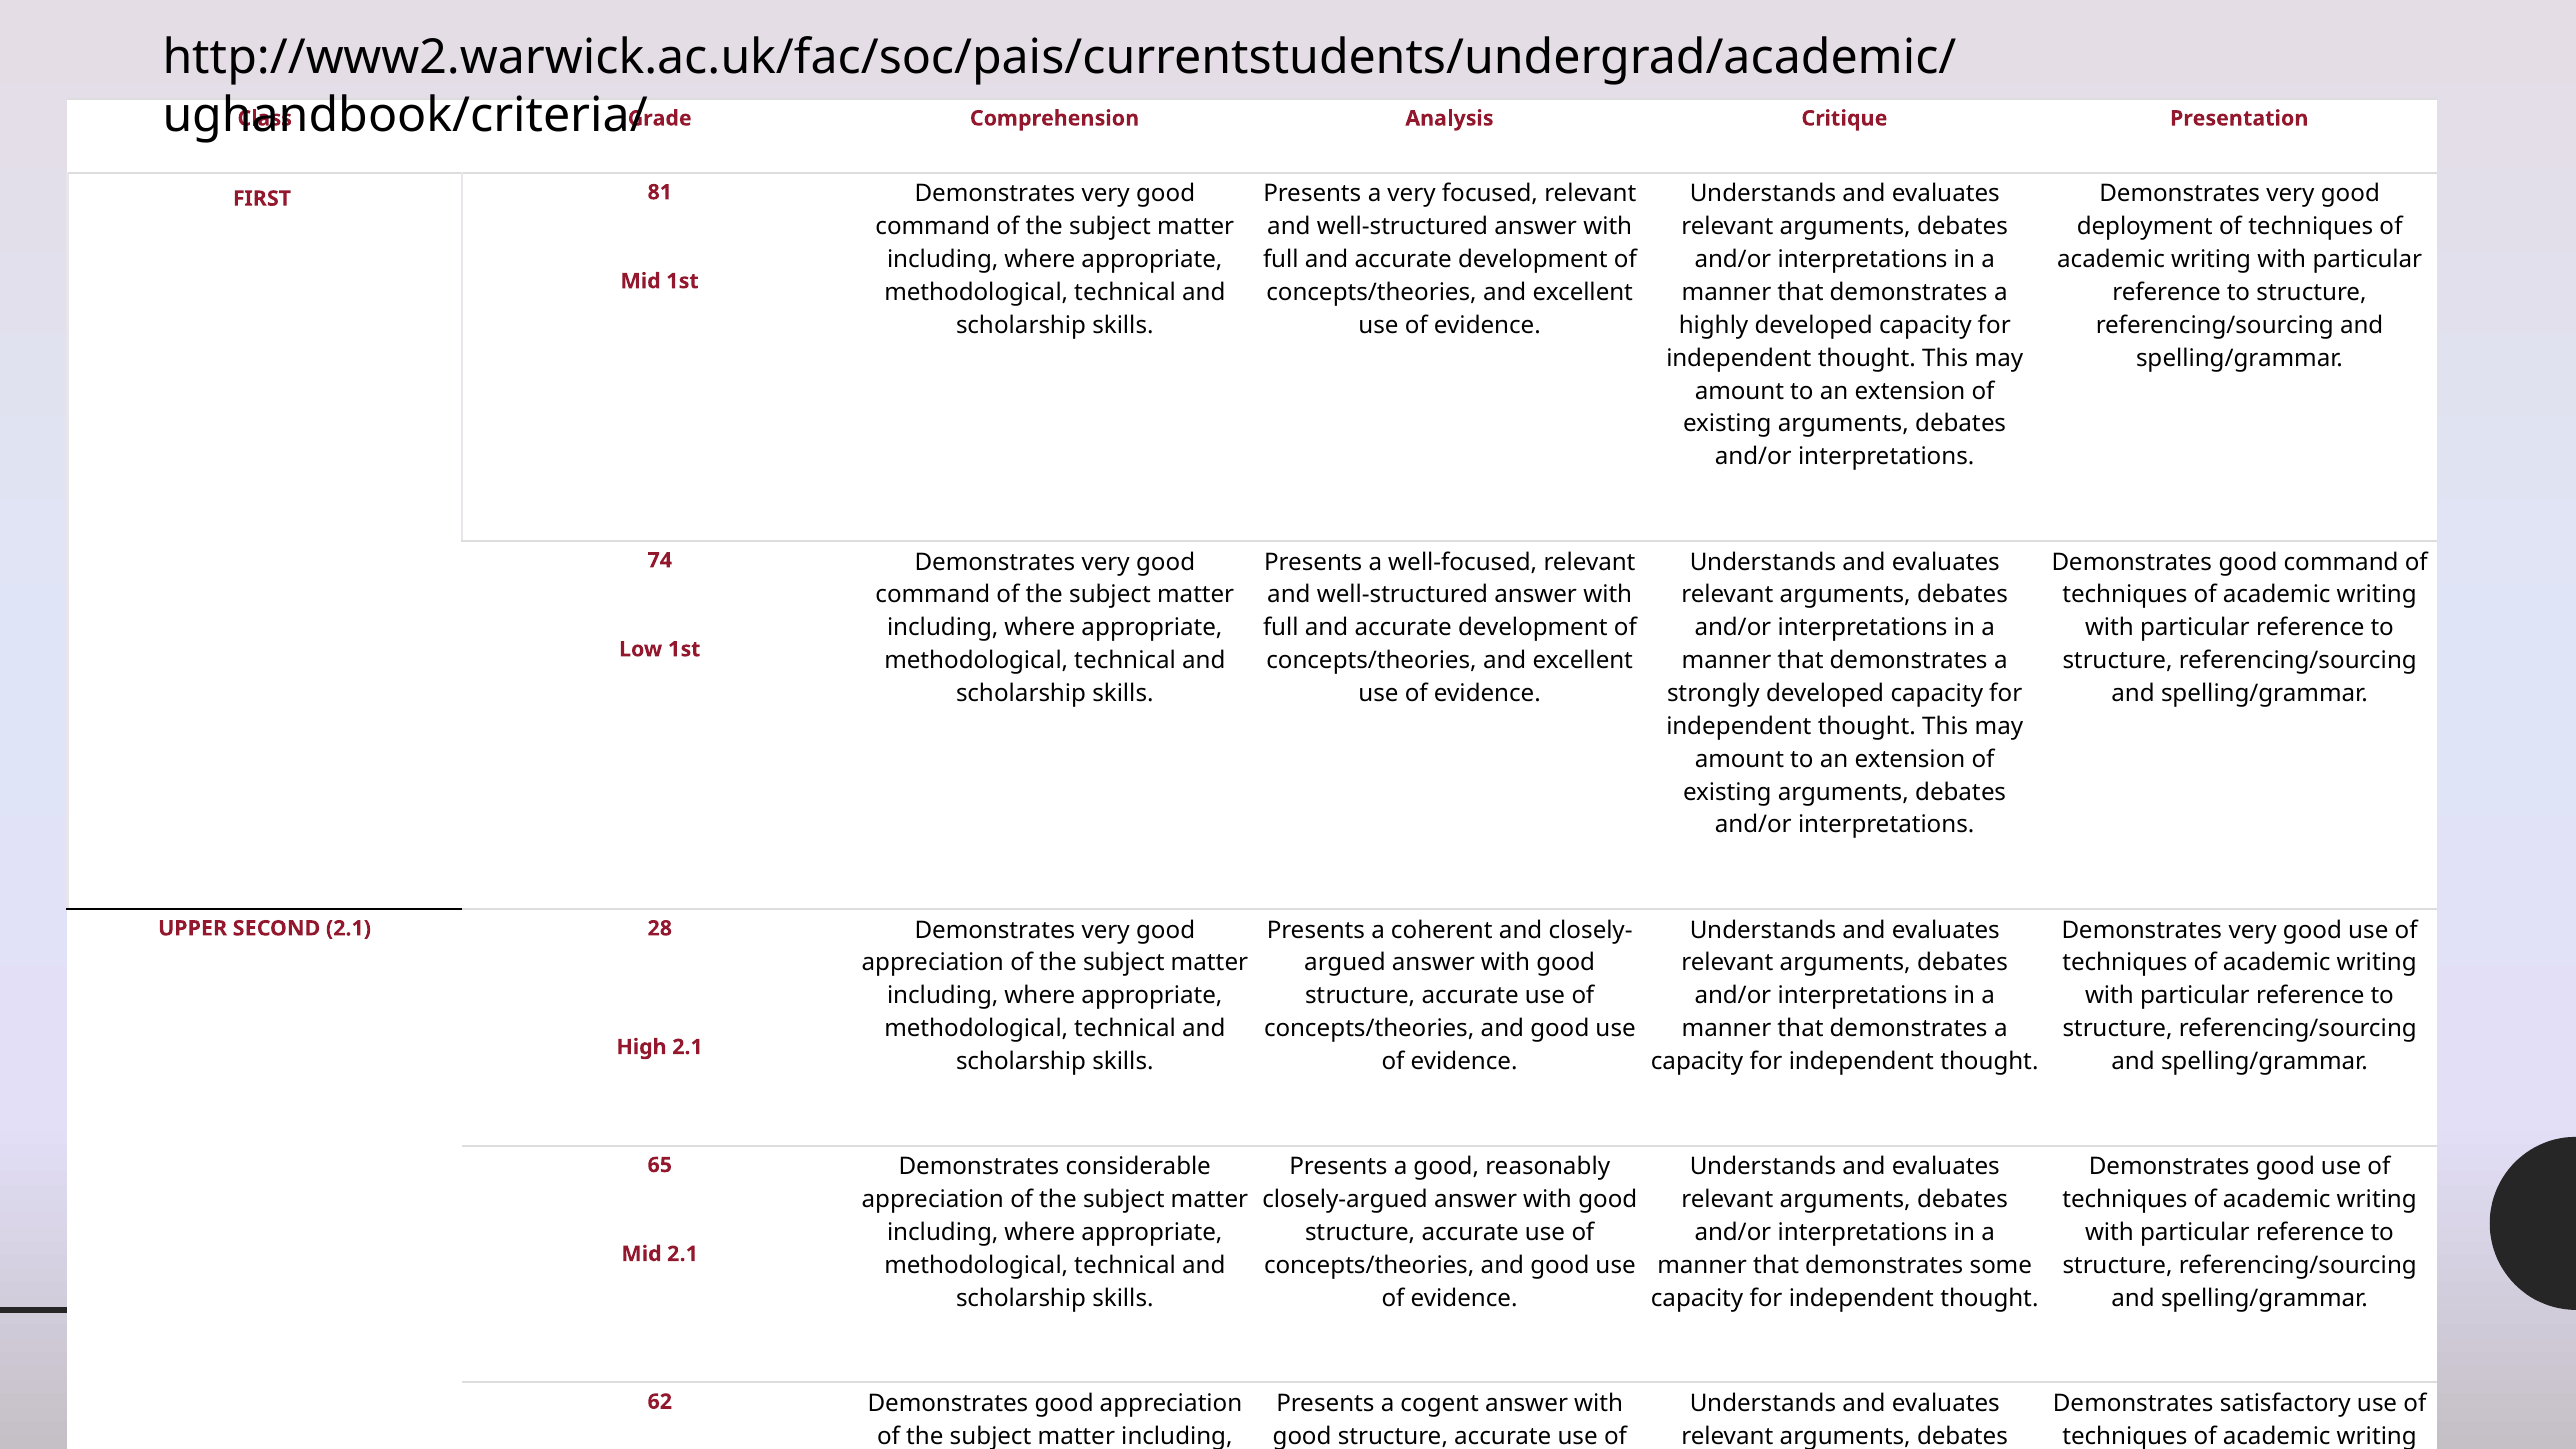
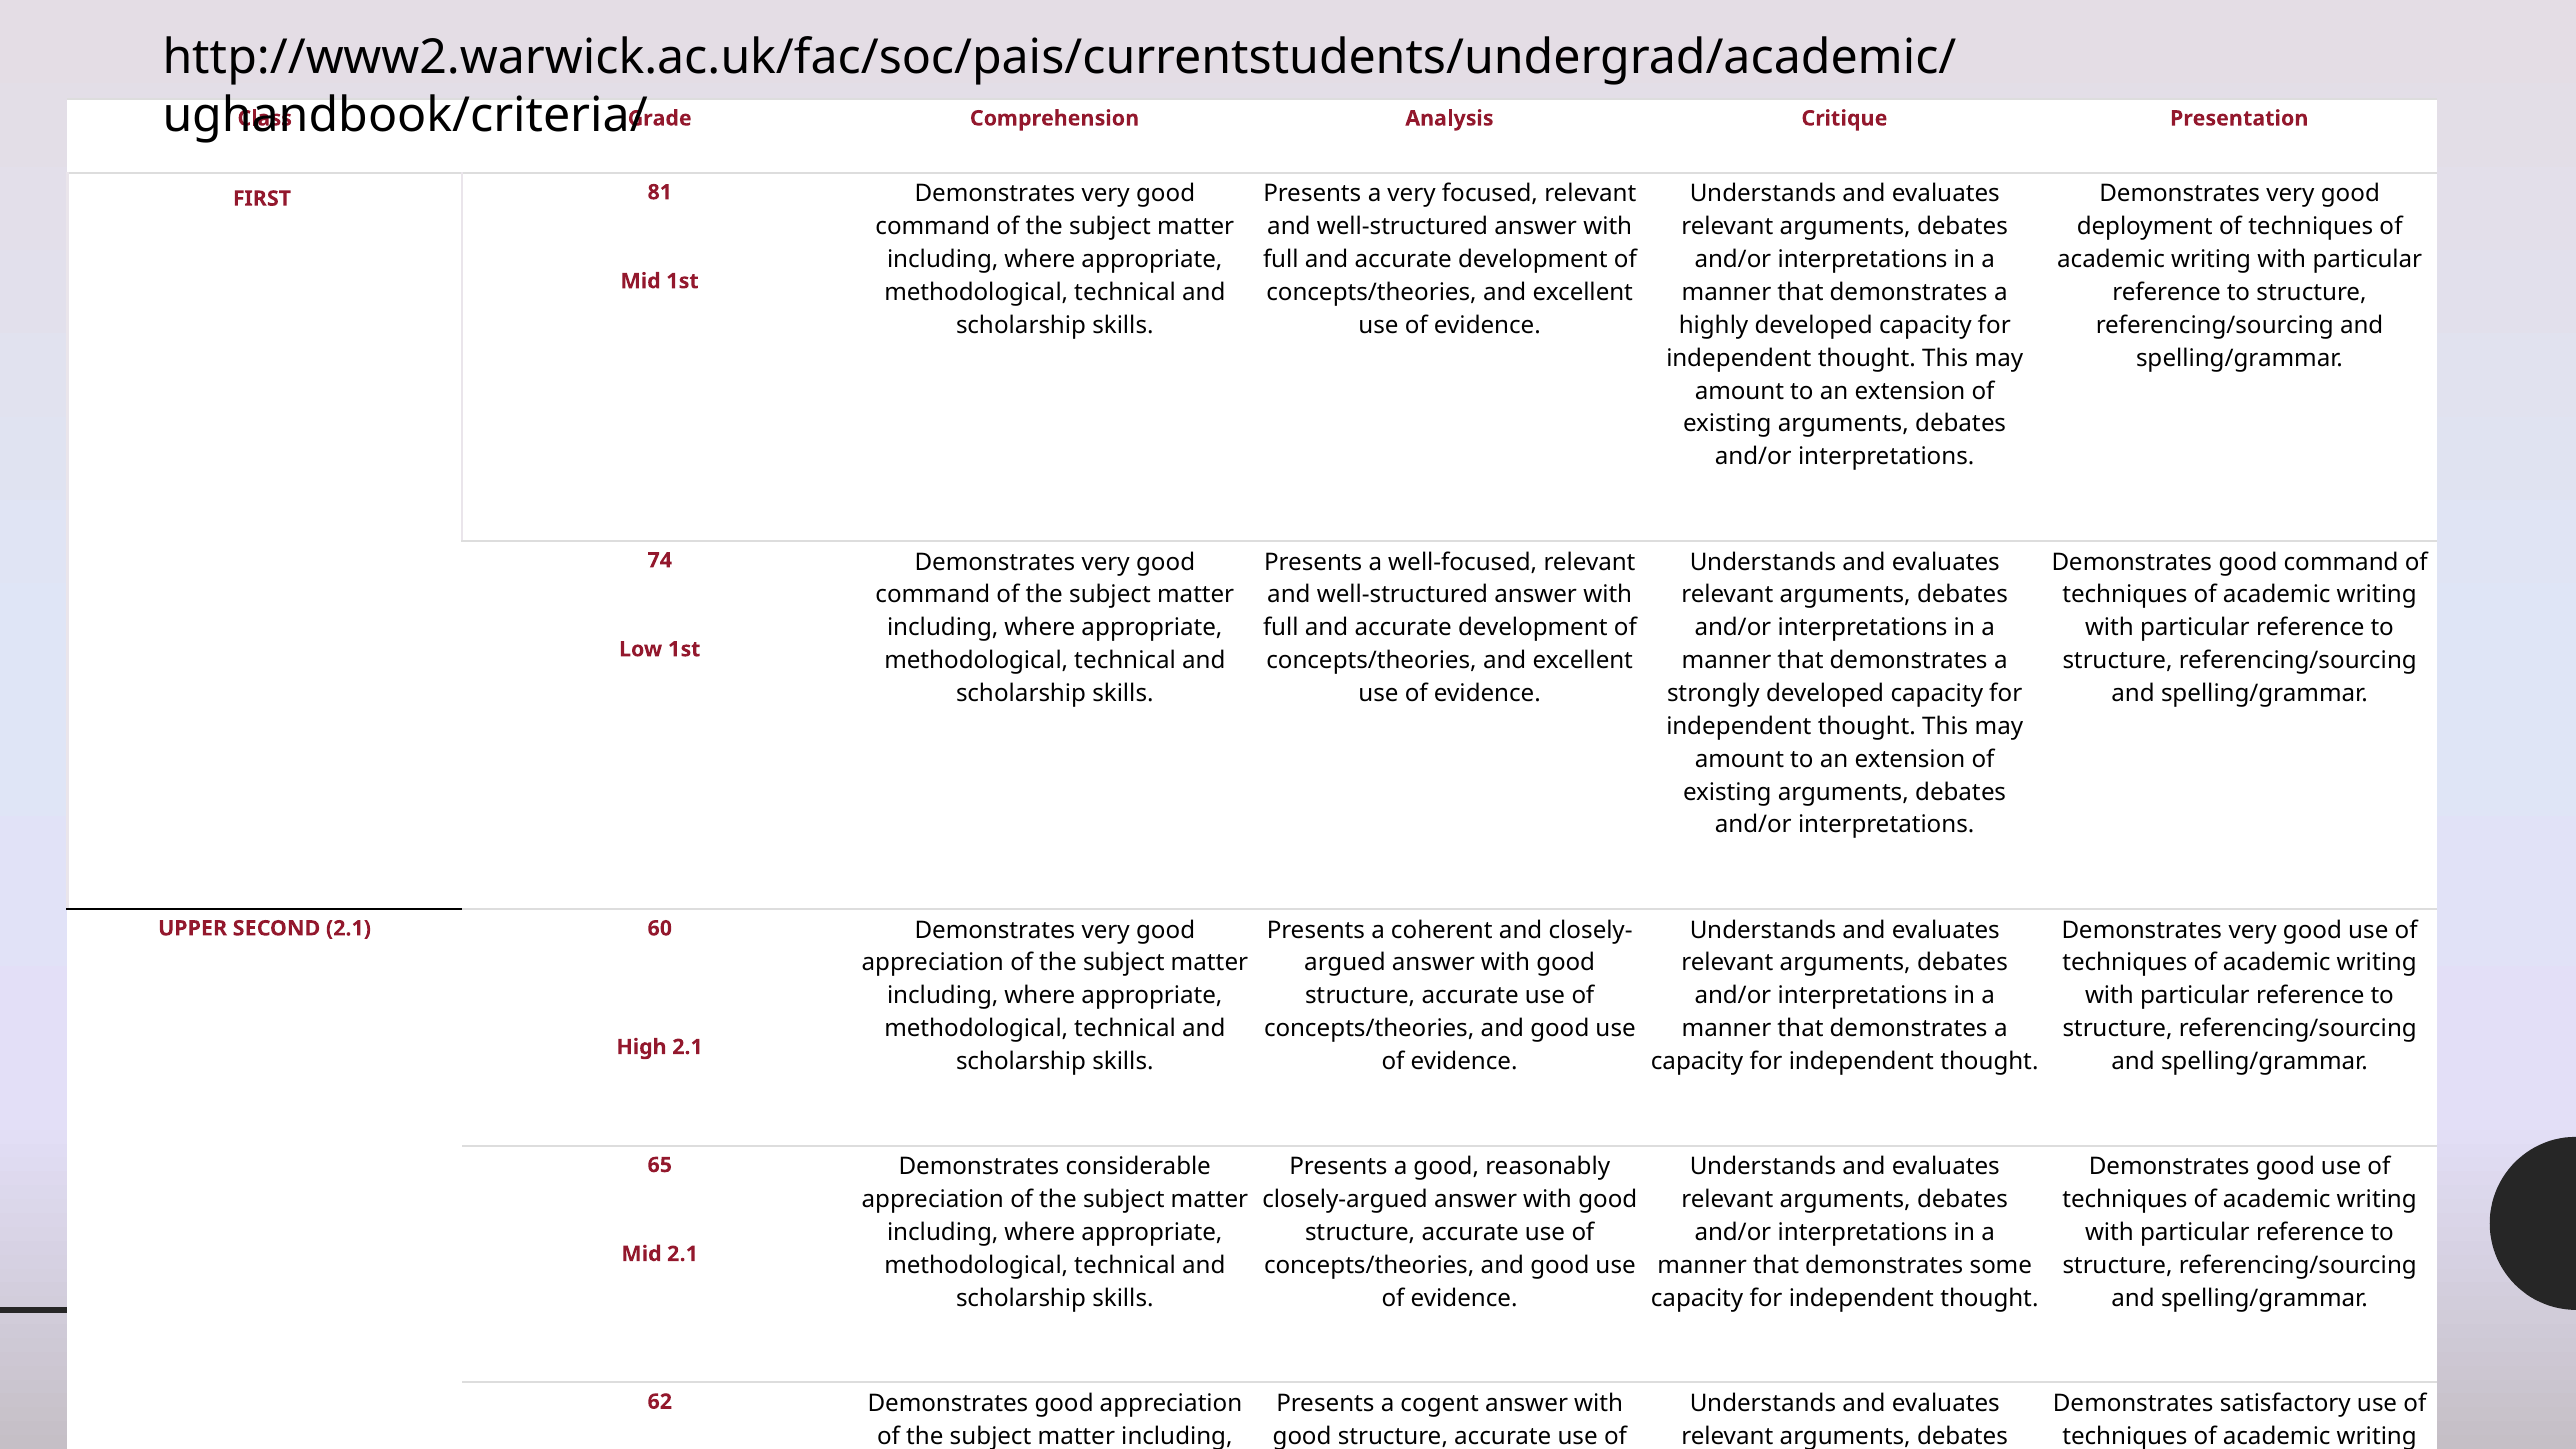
28: 28 -> 60 (660, 928)
